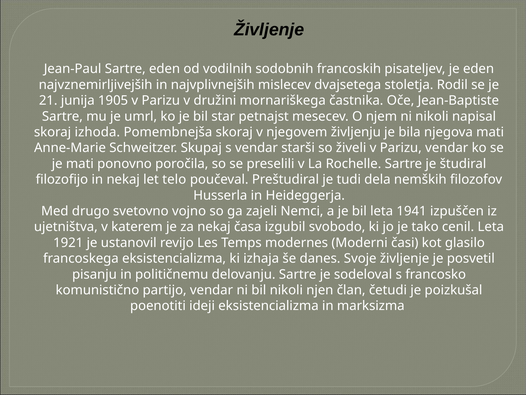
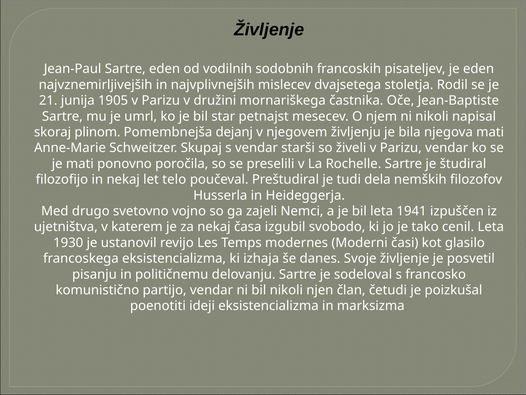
izhoda: izhoda -> plinom (97, 132)
Pomembnejša skoraj: skoraj -> dejanj (234, 132)
1921: 1921 -> 1930 (68, 242)
